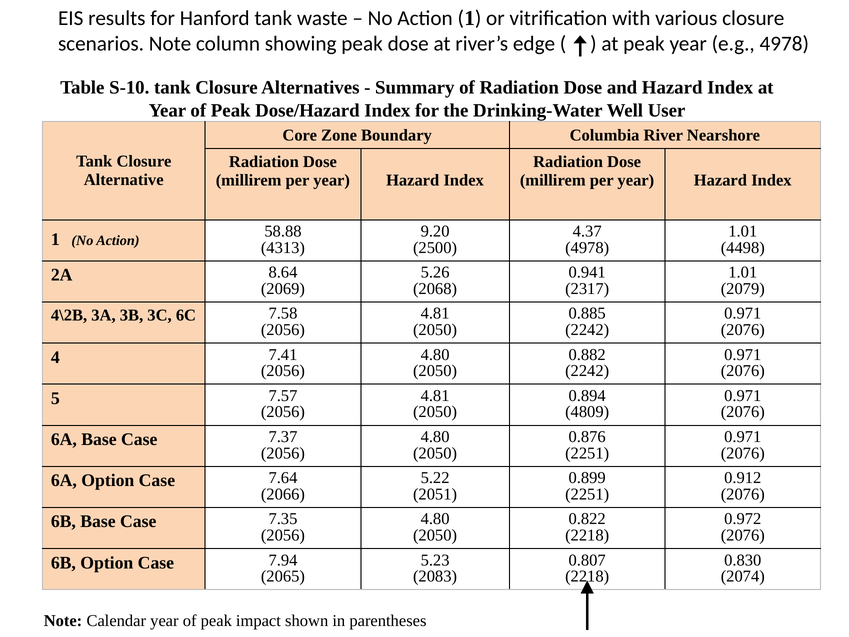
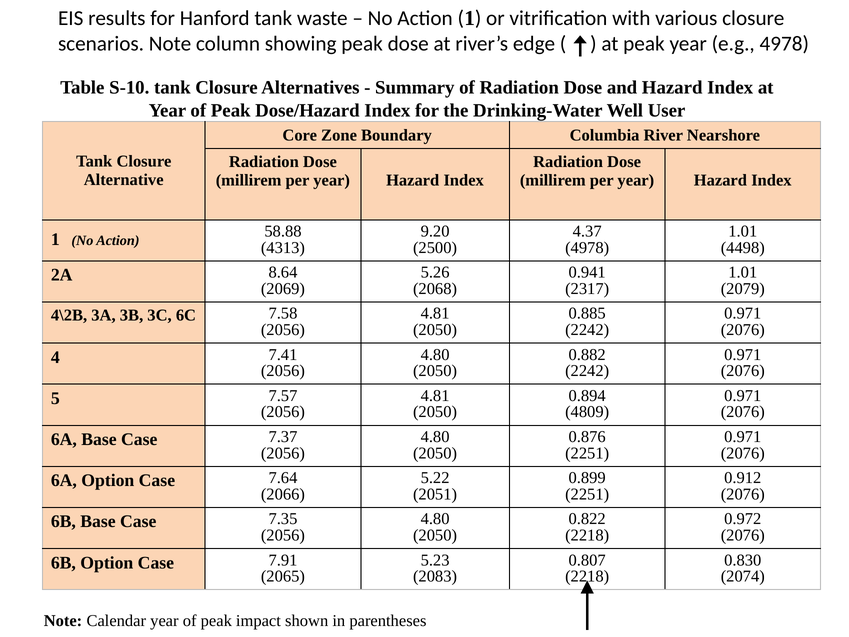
7.94: 7.94 -> 7.91 (283, 560)
